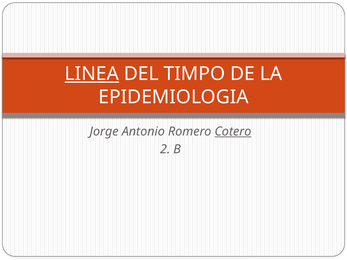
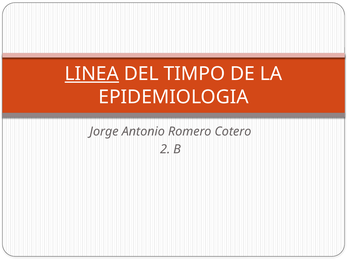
Cotero underline: present -> none (233, 132)
